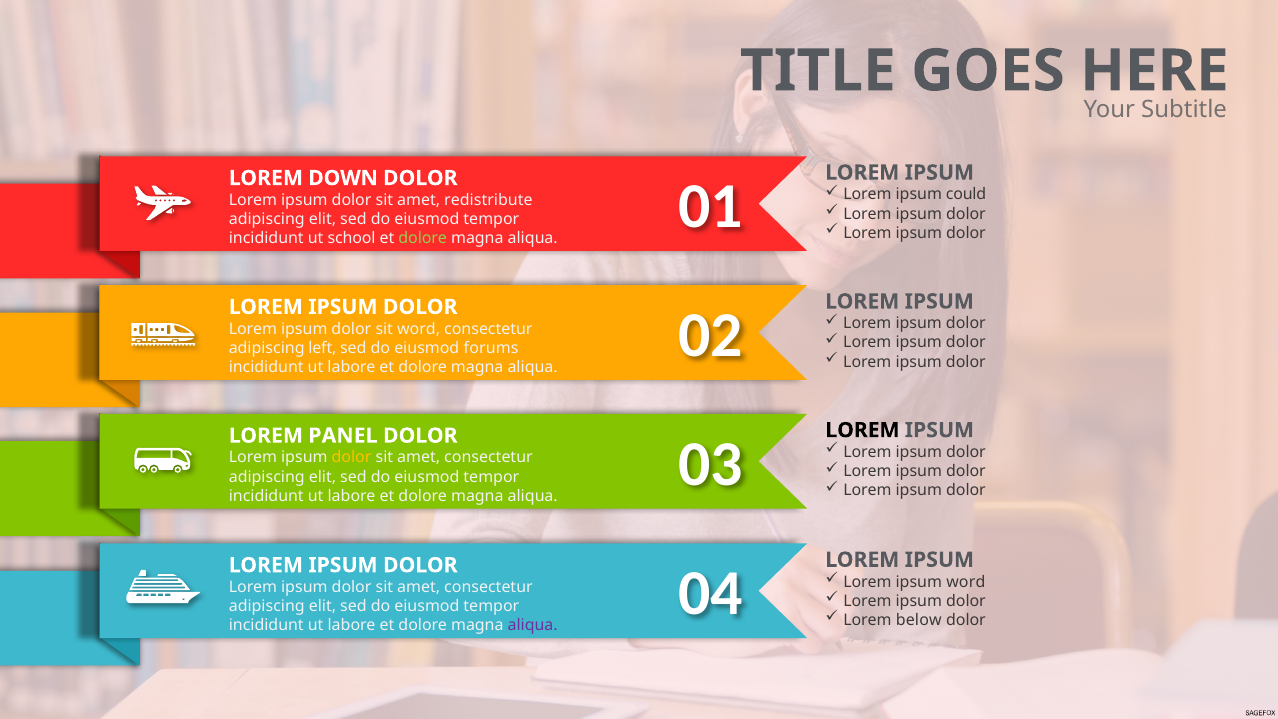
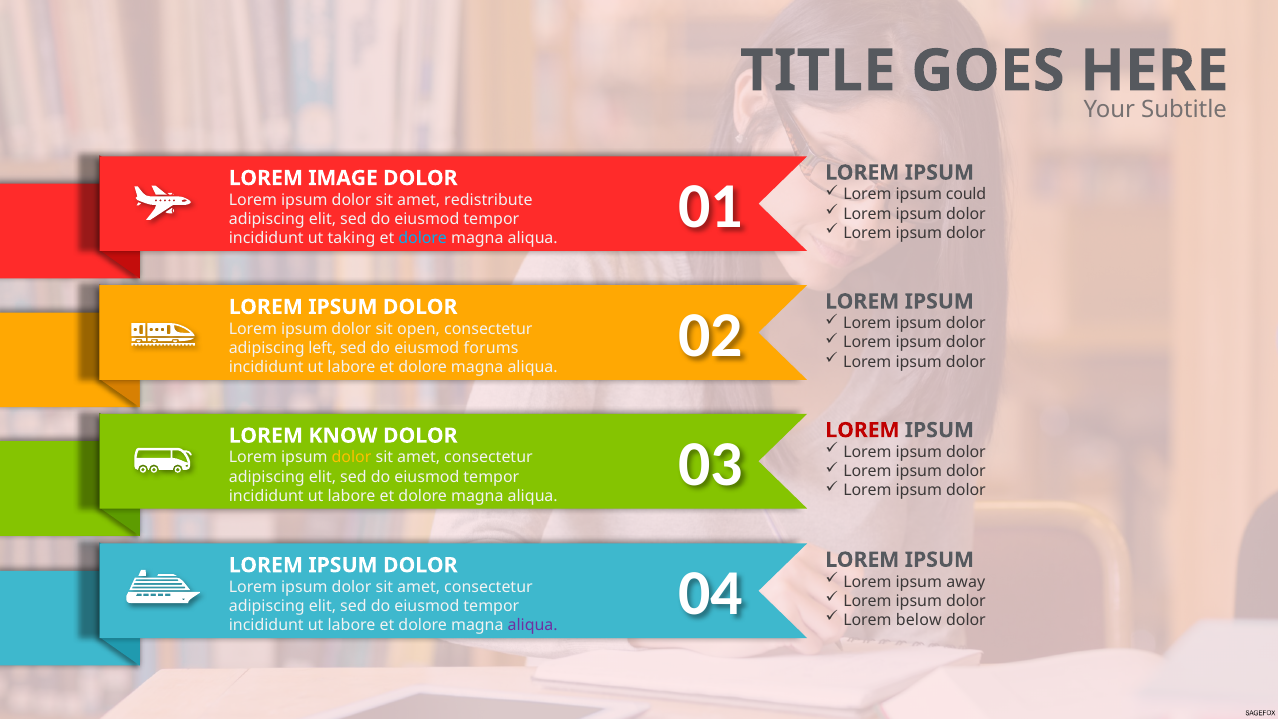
DOWN: DOWN -> IMAGE (343, 178)
school: school -> taking (351, 238)
dolore colour: light green -> light blue (423, 238)
sit word: word -> open (419, 329)
LOREM colour: black -> red (862, 430)
PANEL: PANEL -> KNOW (343, 436)
ipsum word: word -> away (966, 582)
